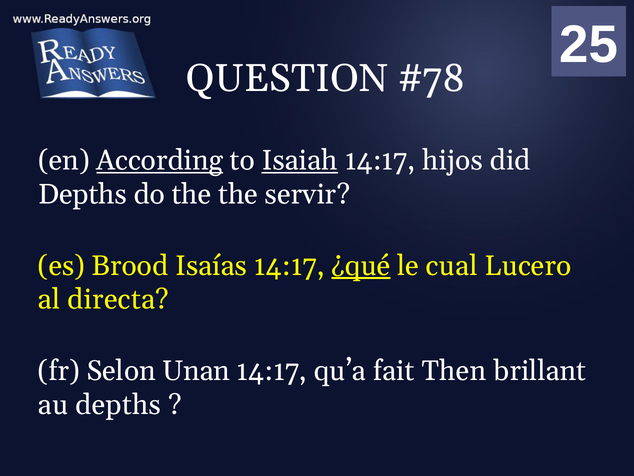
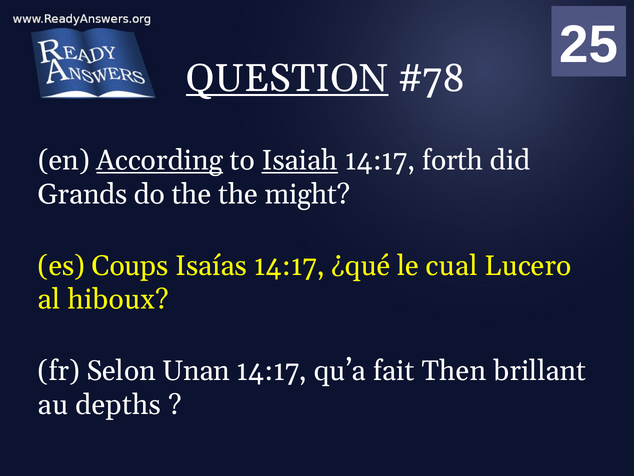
QUESTION underline: none -> present (287, 78)
hijos: hijos -> forth (453, 160)
Depths: Depths -> Grands (83, 194)
servir: servir -> might (308, 194)
Brood: Brood -> Coups (130, 266)
¿qué underline: present -> none (361, 266)
directa: directa -> hiboux (118, 299)
